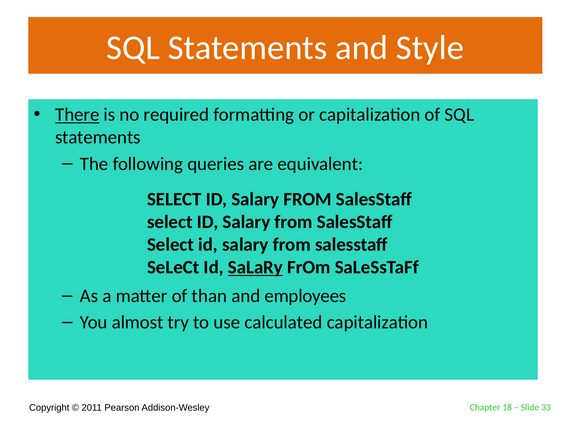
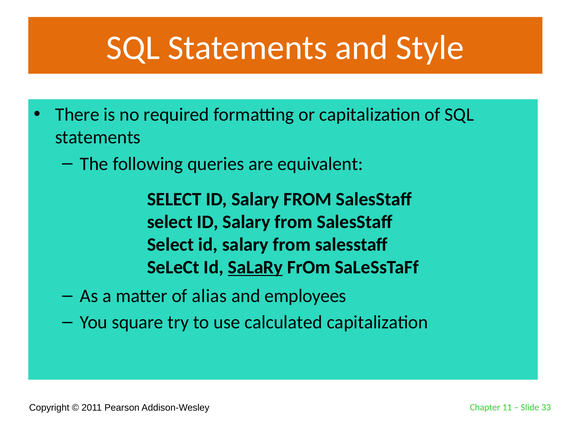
There underline: present -> none (77, 115)
than: than -> alias (209, 296)
almost: almost -> square (138, 322)
18: 18 -> 11 (507, 407)
